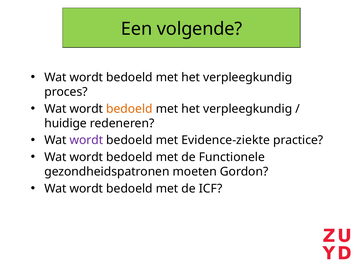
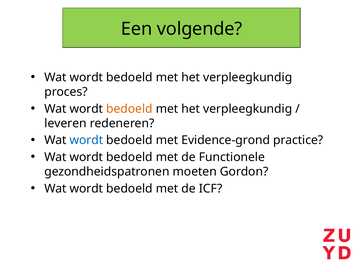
huidige: huidige -> leveren (66, 123)
wordt colour: purple -> blue (86, 140)
Evidence-ziekte: Evidence-ziekte -> Evidence-grond (226, 140)
